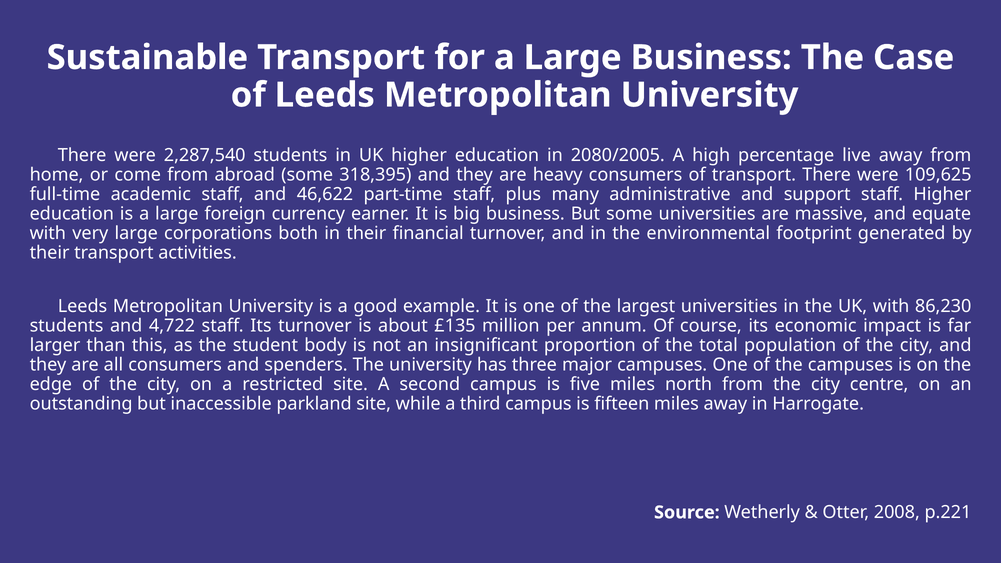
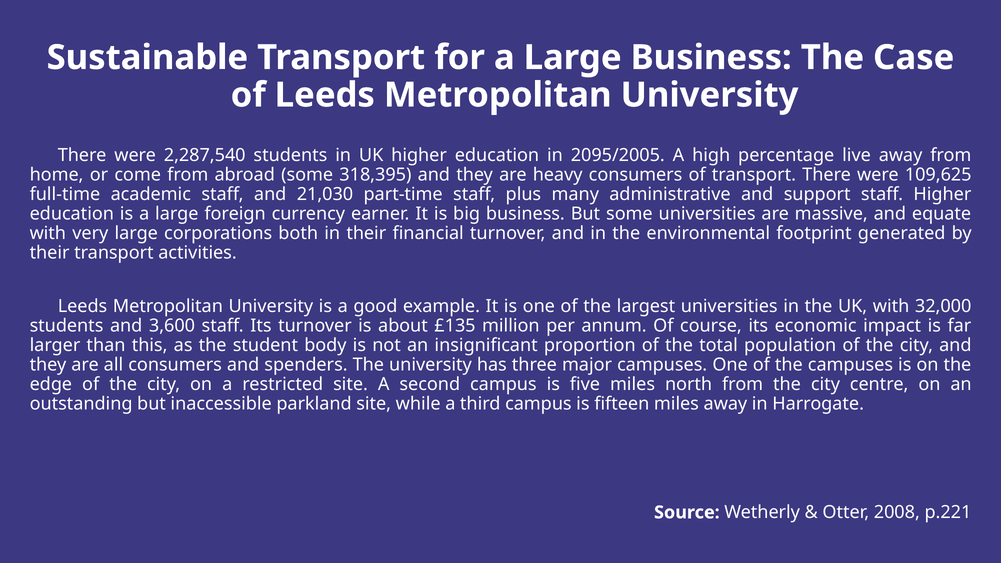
2080/2005: 2080/2005 -> 2095/2005 (618, 155)
46,622: 46,622 -> 21,030 (325, 194)
86,230: 86,230 -> 32,000 (943, 306)
4,722: 4,722 -> 3,600 (172, 326)
